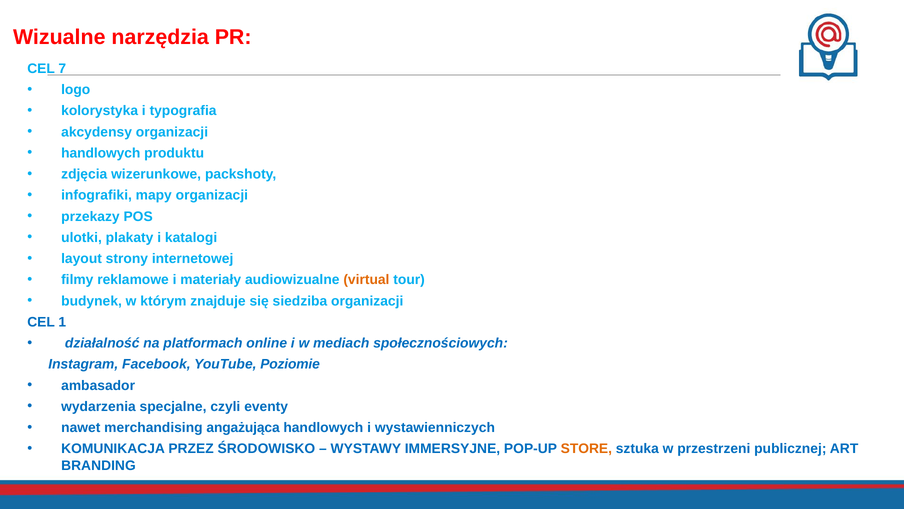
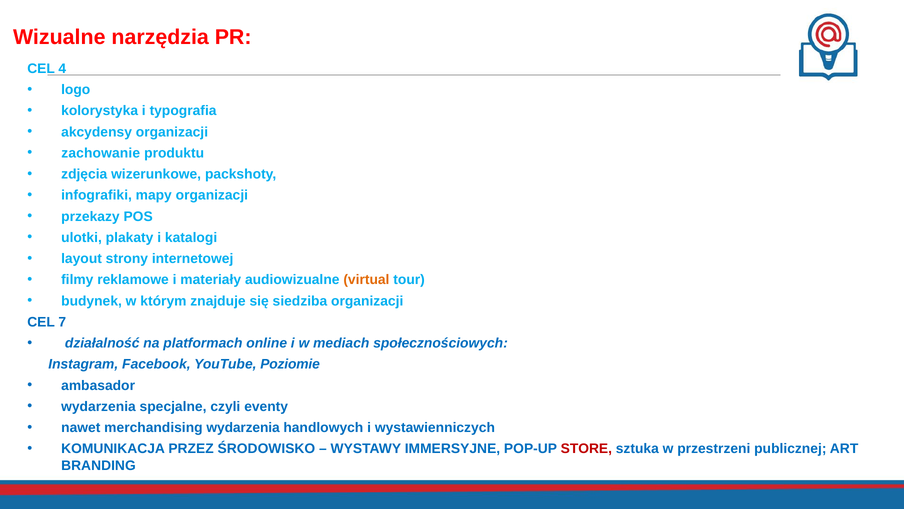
7: 7 -> 4 (62, 69)
handlowych: handlowych -> zachowanie (101, 153)
1: 1 -> 7 (62, 322)
merchandising angażująca: angażująca -> wydarzenia (243, 427)
STORE colour: orange -> red (586, 448)
